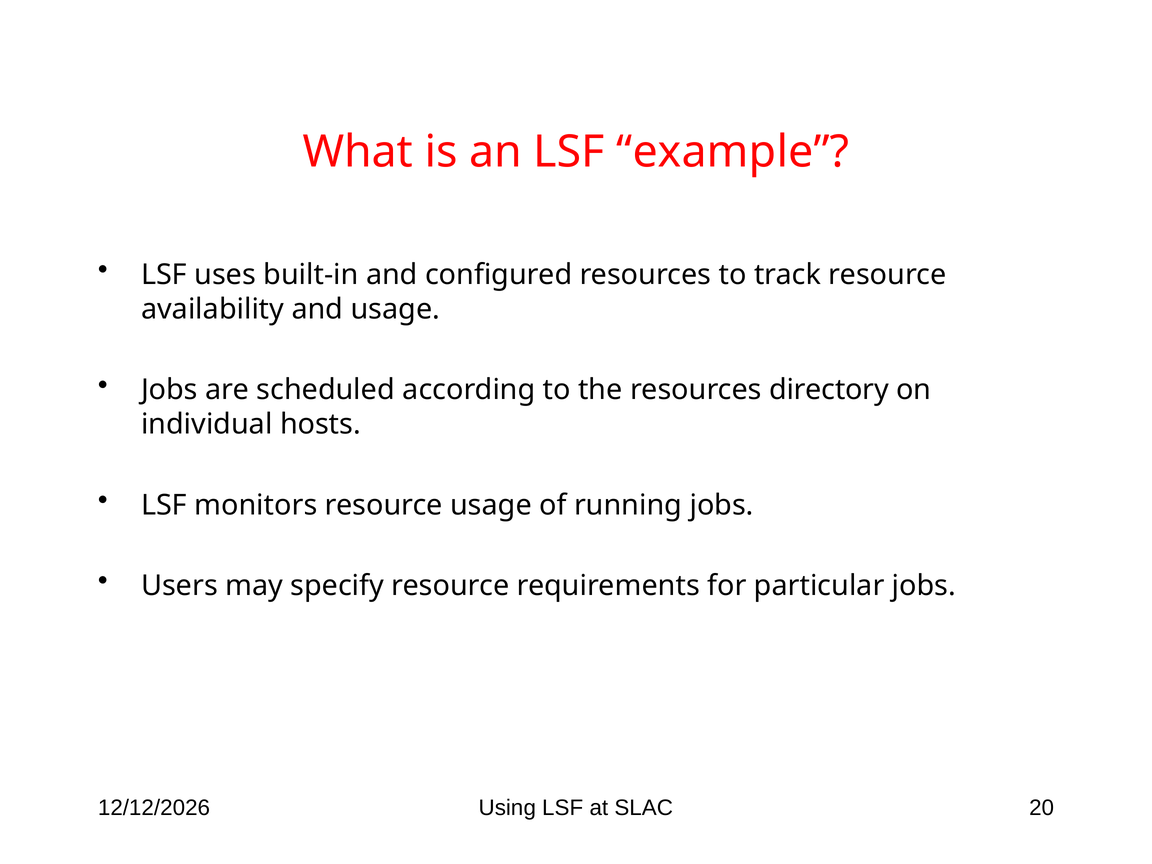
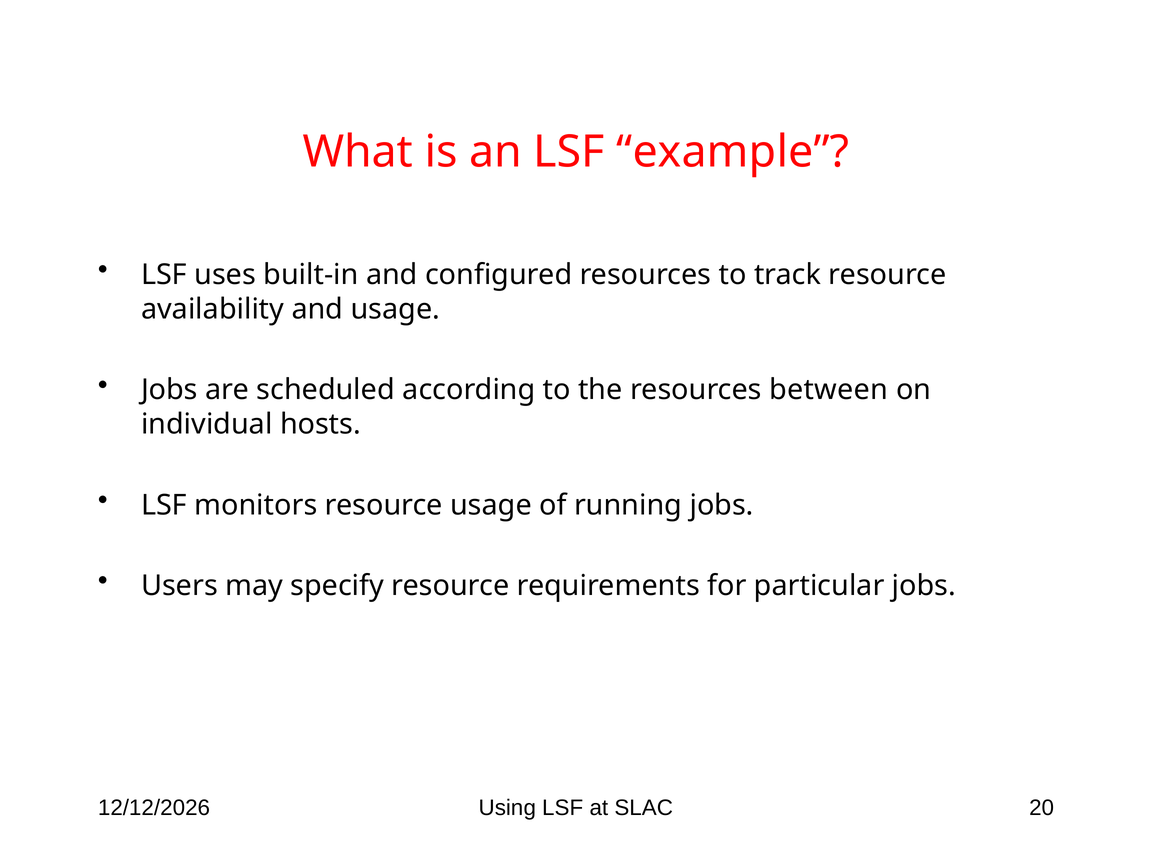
directory: directory -> between (829, 390)
